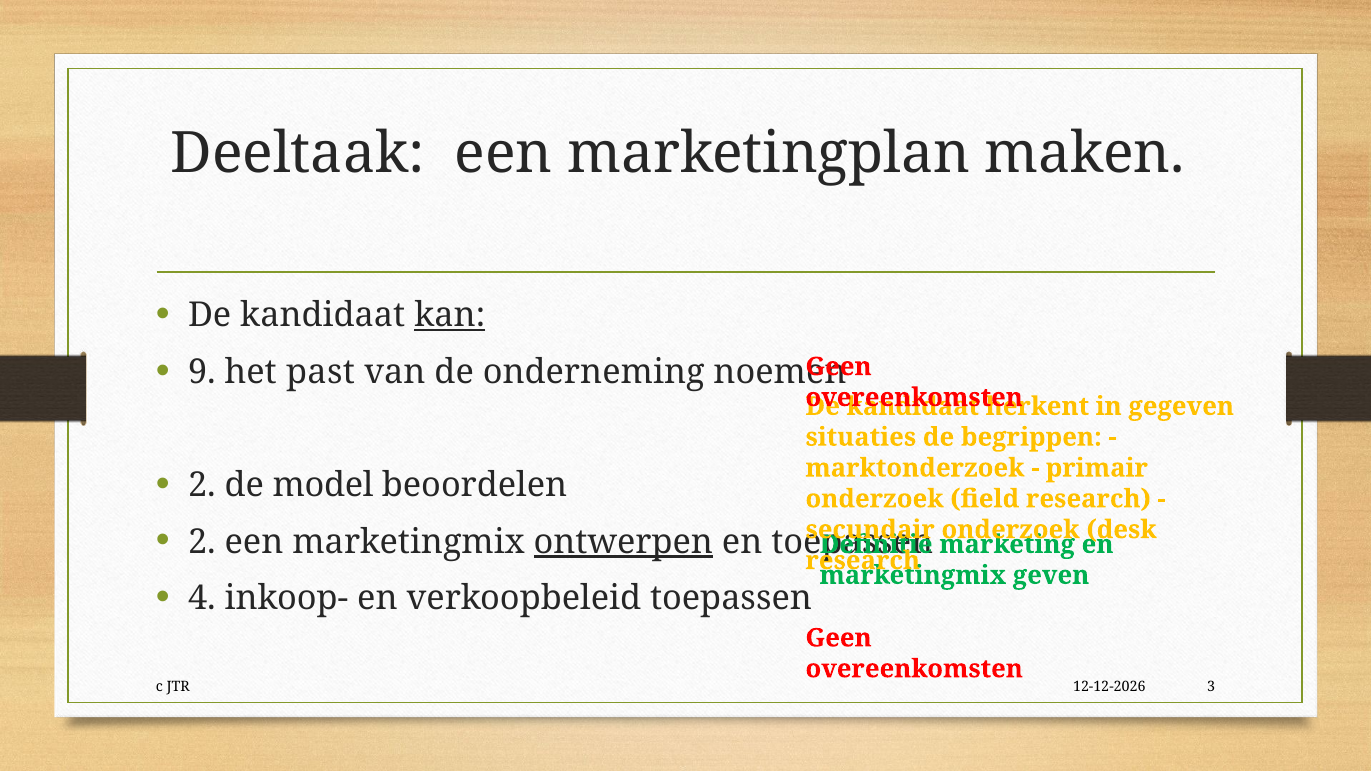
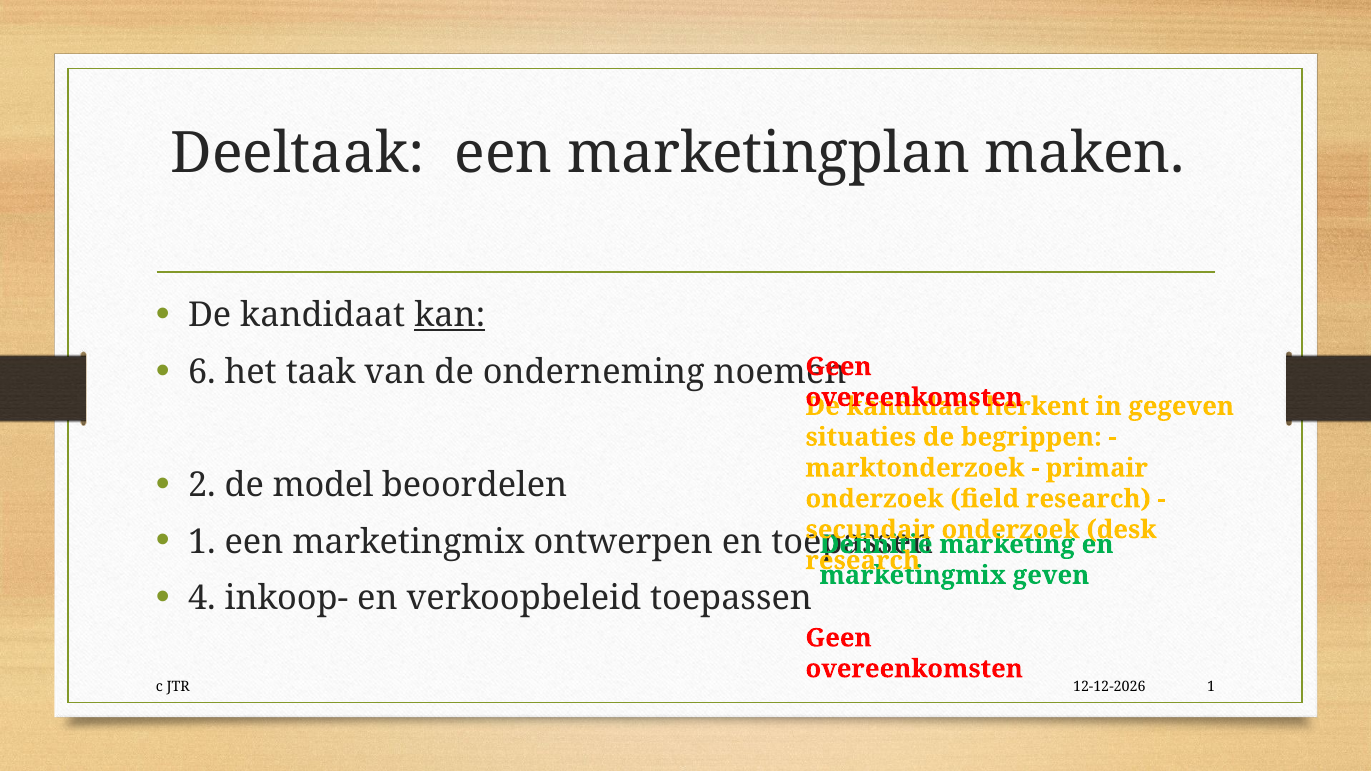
9: 9 -> 6 (202, 372)
past: past -> taak (321, 372)
2: 2 -> 1 (202, 542)
ontwerpen underline: present -> none (623, 542)
JTR 3: 3 -> 1 (1211, 687)
